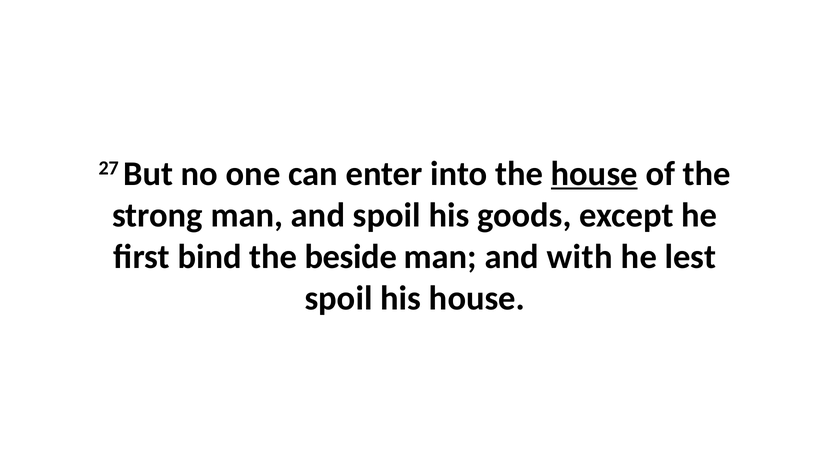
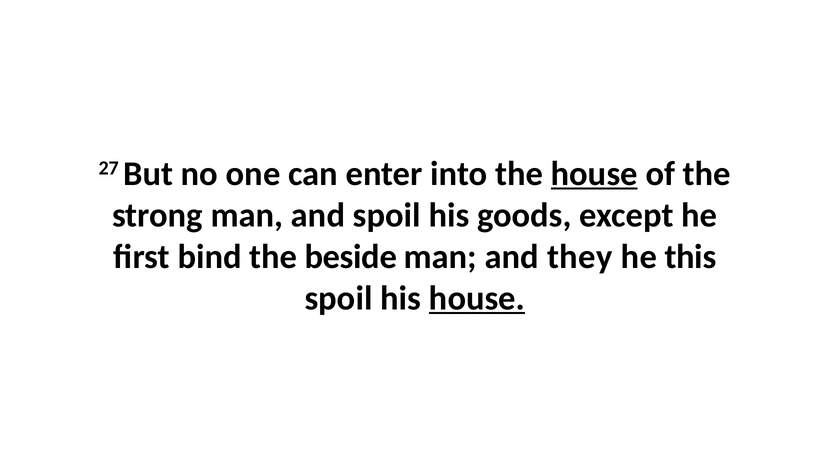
with: with -> they (580, 257)
lest: lest -> this (690, 257)
house underline: none -> present (477, 298)
